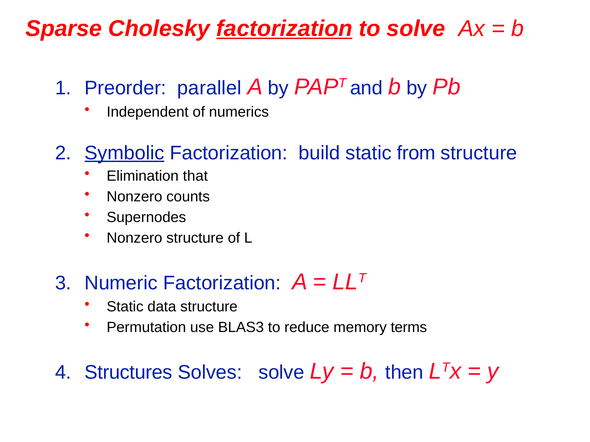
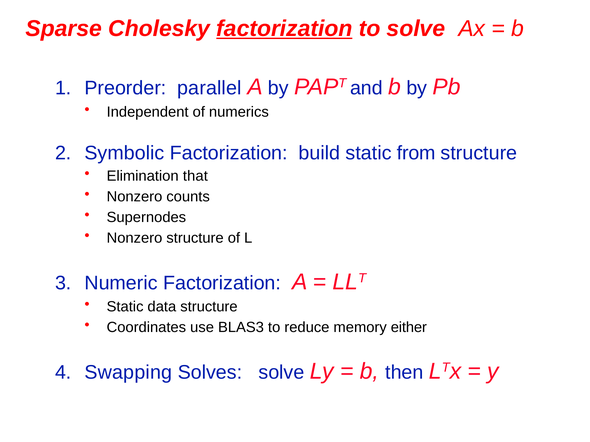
Symbolic underline: present -> none (124, 153)
Permutation: Permutation -> Coordinates (146, 328)
terms: terms -> either (409, 328)
Structures: Structures -> Swapping (128, 373)
